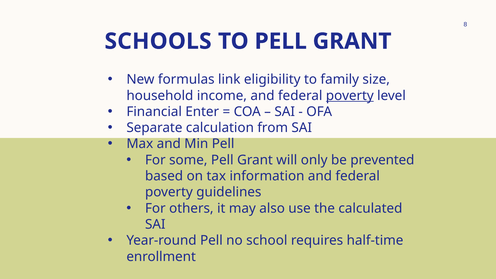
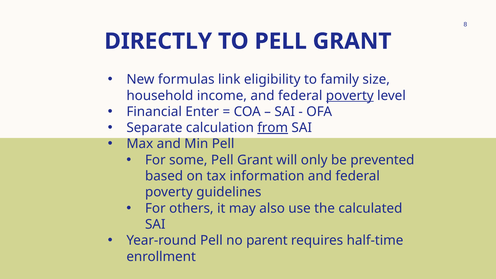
SCHOOLS: SCHOOLS -> DIRECTLY (158, 41)
from underline: none -> present (273, 128)
school: school -> parent (267, 241)
